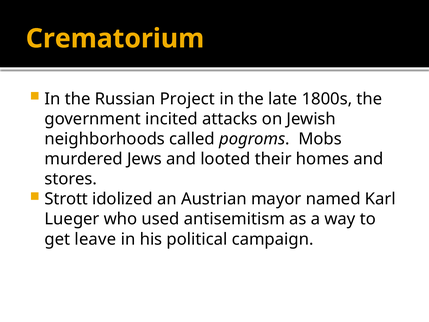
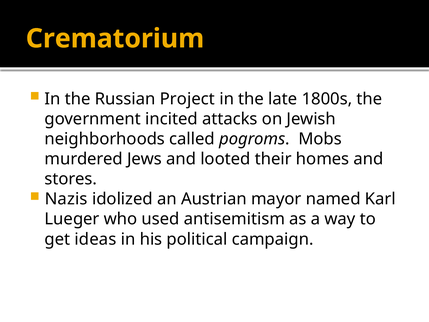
Strott: Strott -> Nazis (66, 199)
leave: leave -> ideas (95, 239)
